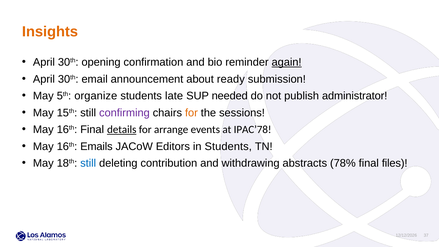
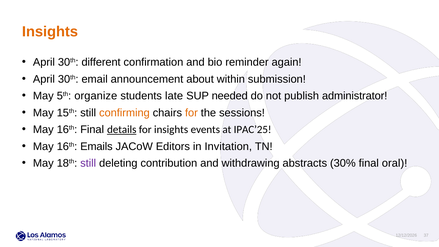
opening: opening -> different (101, 62)
again underline: present -> none (287, 62)
ready: ready -> within (231, 79)
confirming colour: purple -> orange (124, 113)
for arrange: arrange -> insights (171, 130)
IPAC’78: IPAC’78 -> IPAC’25 (253, 130)
in Students: Students -> Invitation (228, 146)
still colour: blue -> purple (88, 163)
78%: 78% -> 30% (343, 163)
files: files -> oral (395, 163)
